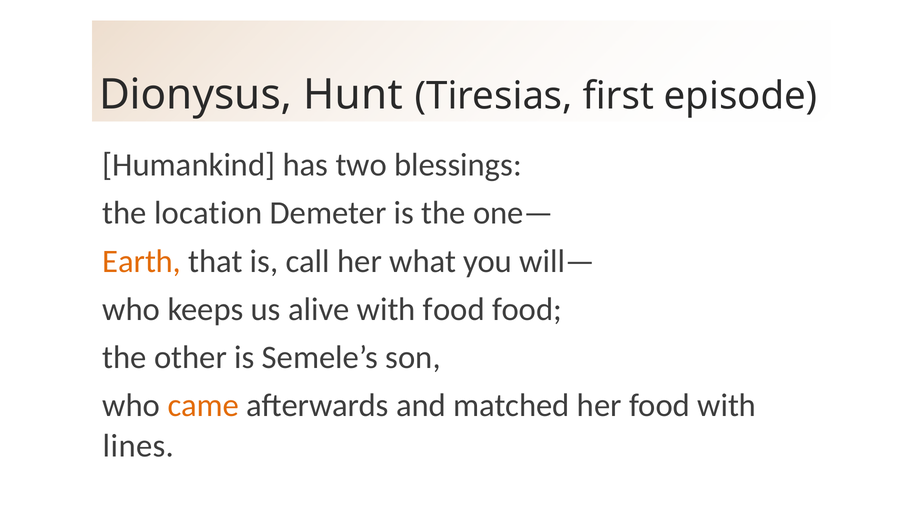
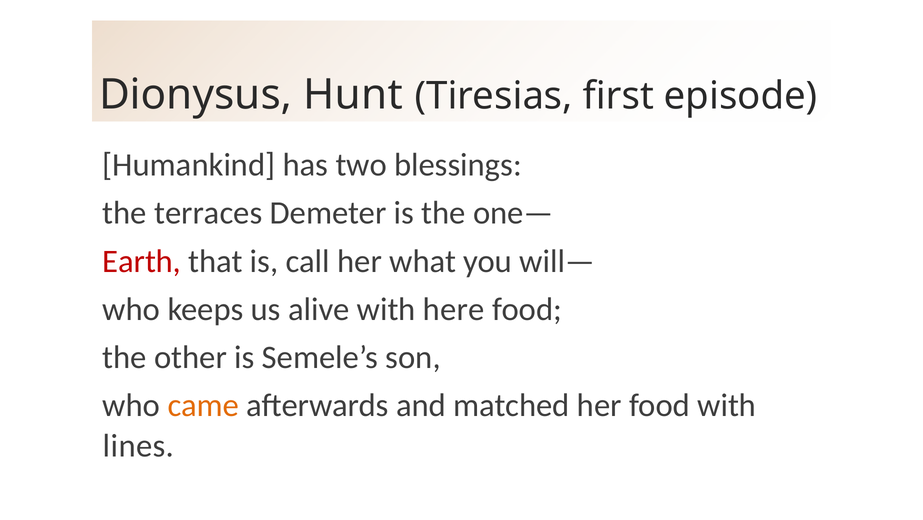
location: location -> terraces (208, 213)
Earth colour: orange -> red (142, 261)
with food: food -> here (454, 309)
